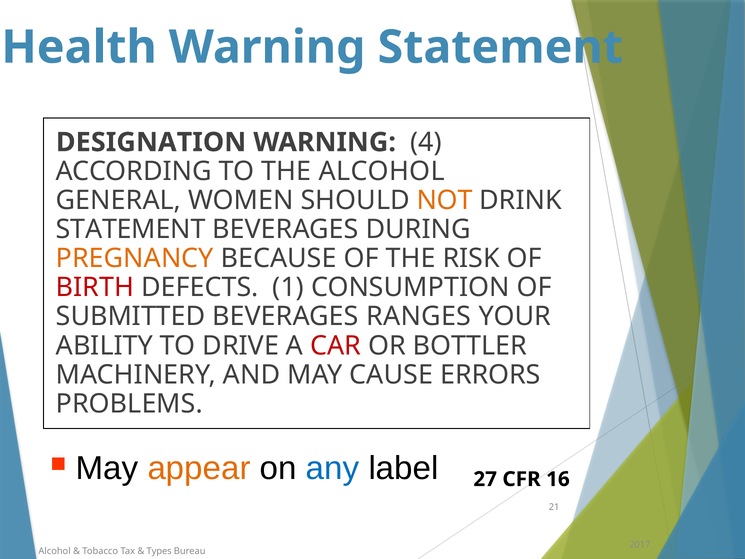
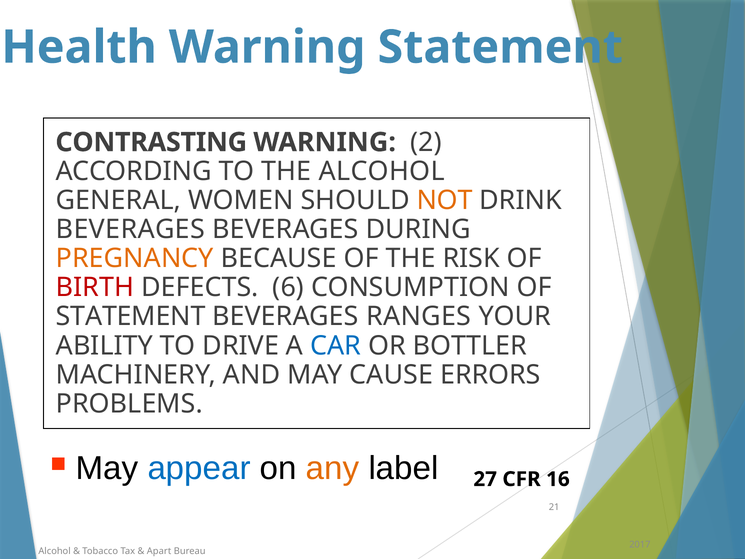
DESIGNATION: DESIGNATION -> CONTRASTING (151, 142)
4: 4 -> 2 (426, 142)
STATEMENT: STATEMENT -> BEVERAGES (130, 229)
1: 1 -> 6 (288, 287)
SUBMITTED: SUBMITTED -> STATEMENT (131, 316)
CAR colour: red -> blue (336, 345)
appear colour: orange -> blue (199, 468)
any colour: blue -> orange (333, 468)
Types: Types -> Apart (159, 551)
